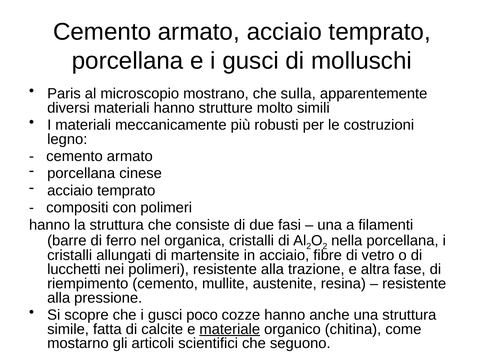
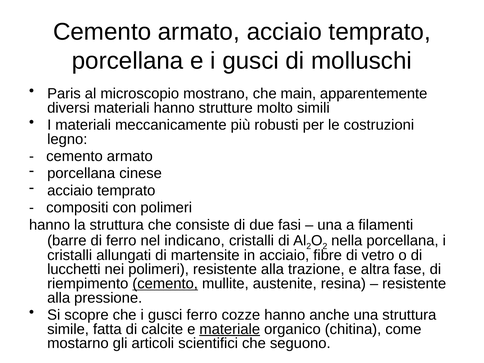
sulla: sulla -> main (298, 94)
organica: organica -> indicano (195, 241)
cemento underline: none -> present (165, 284)
gusci poco: poco -> ferro (202, 315)
